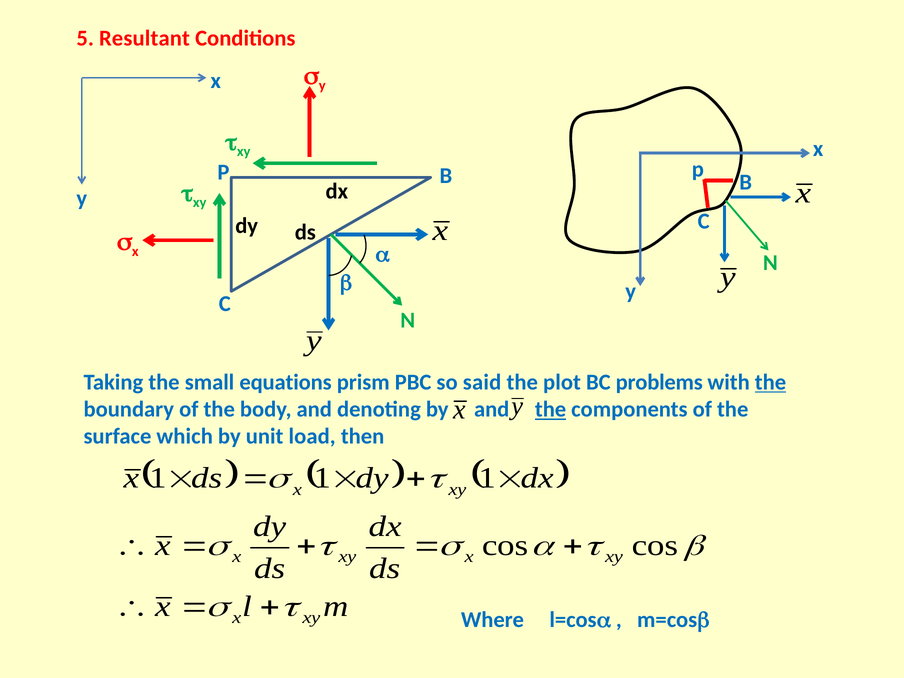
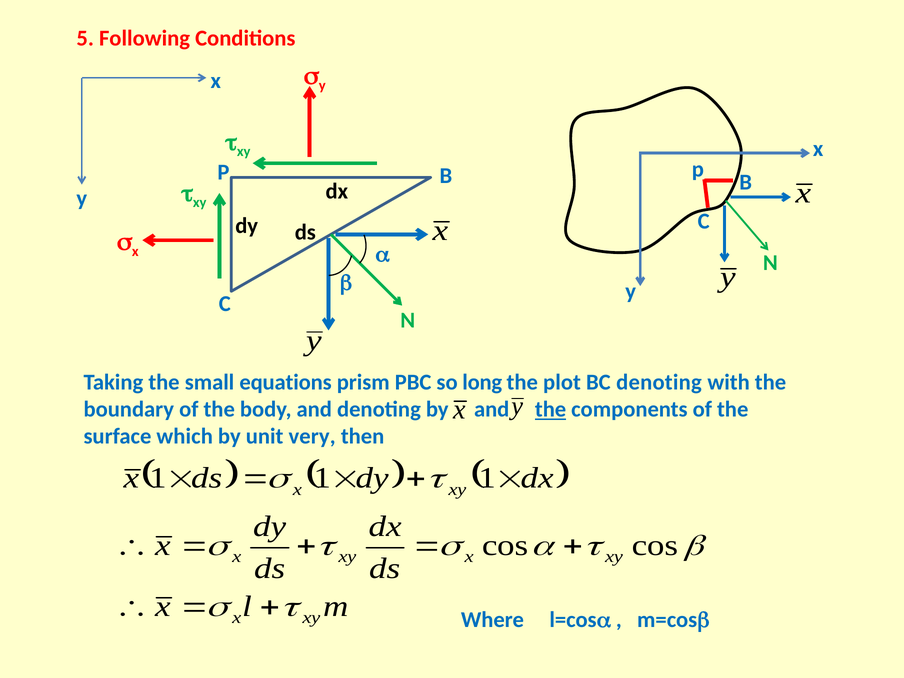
Resultant: Resultant -> Following (145, 38)
said: said -> long (482, 382)
BC problems: problems -> denoting (659, 382)
the underline: present -> none (771, 382)
load: load -> very (312, 436)
